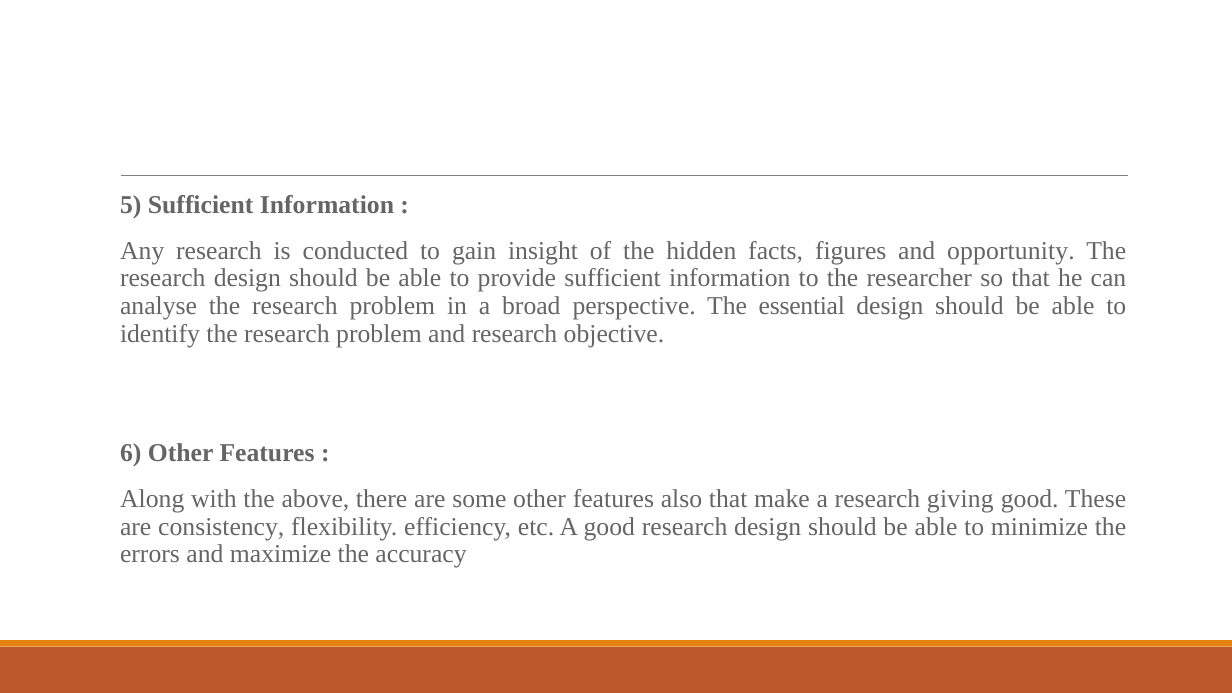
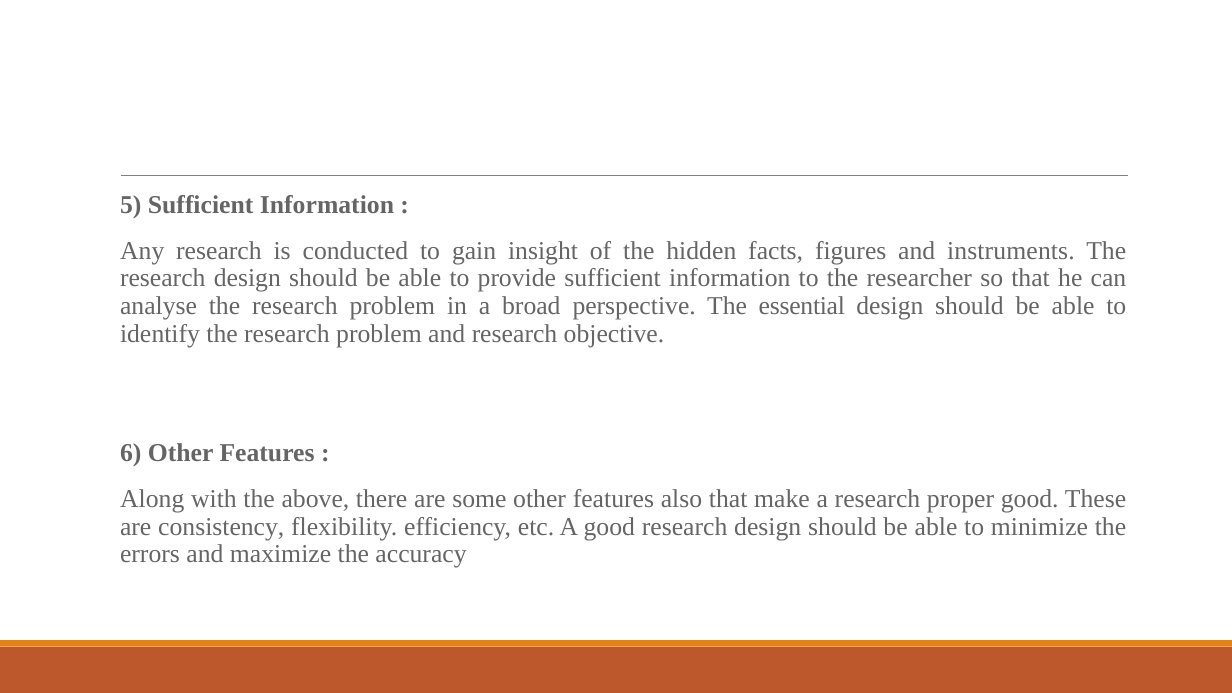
opportunity: opportunity -> instruments (1011, 251)
giving: giving -> proper (961, 499)
